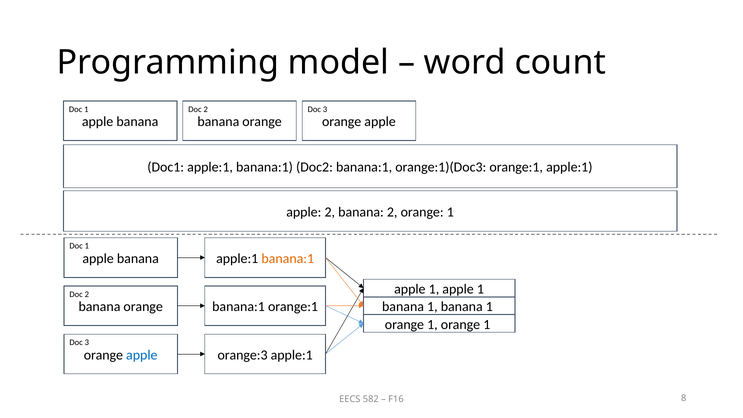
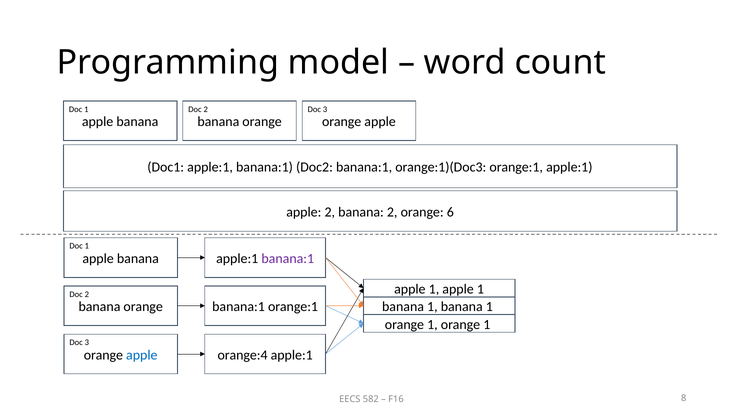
2 orange 1: 1 -> 6 (450, 212)
banana:1 colour: orange -> purple (288, 258)
orange:3: orange:3 -> orange:4 (243, 355)
